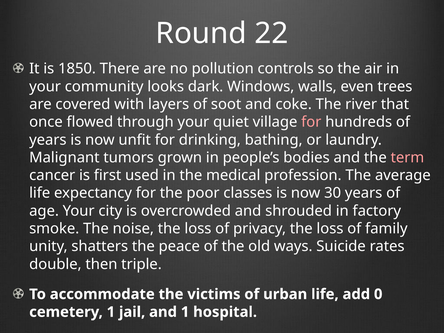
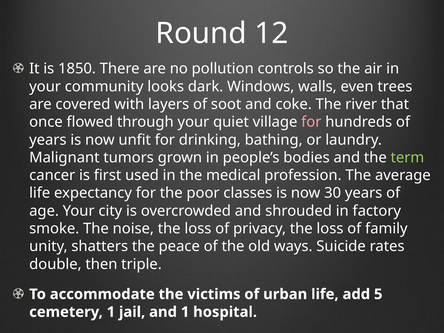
22: 22 -> 12 (271, 33)
term colour: pink -> light green (407, 158)
0: 0 -> 5 (378, 294)
